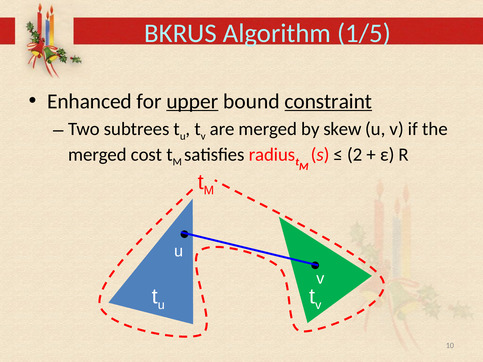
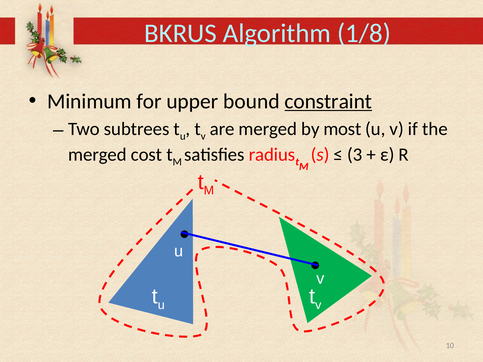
1/5: 1/5 -> 1/8 (364, 33)
Enhanced: Enhanced -> Minimum (89, 101)
upper underline: present -> none (192, 101)
skew: skew -> most (342, 129)
2: 2 -> 3 (355, 155)
